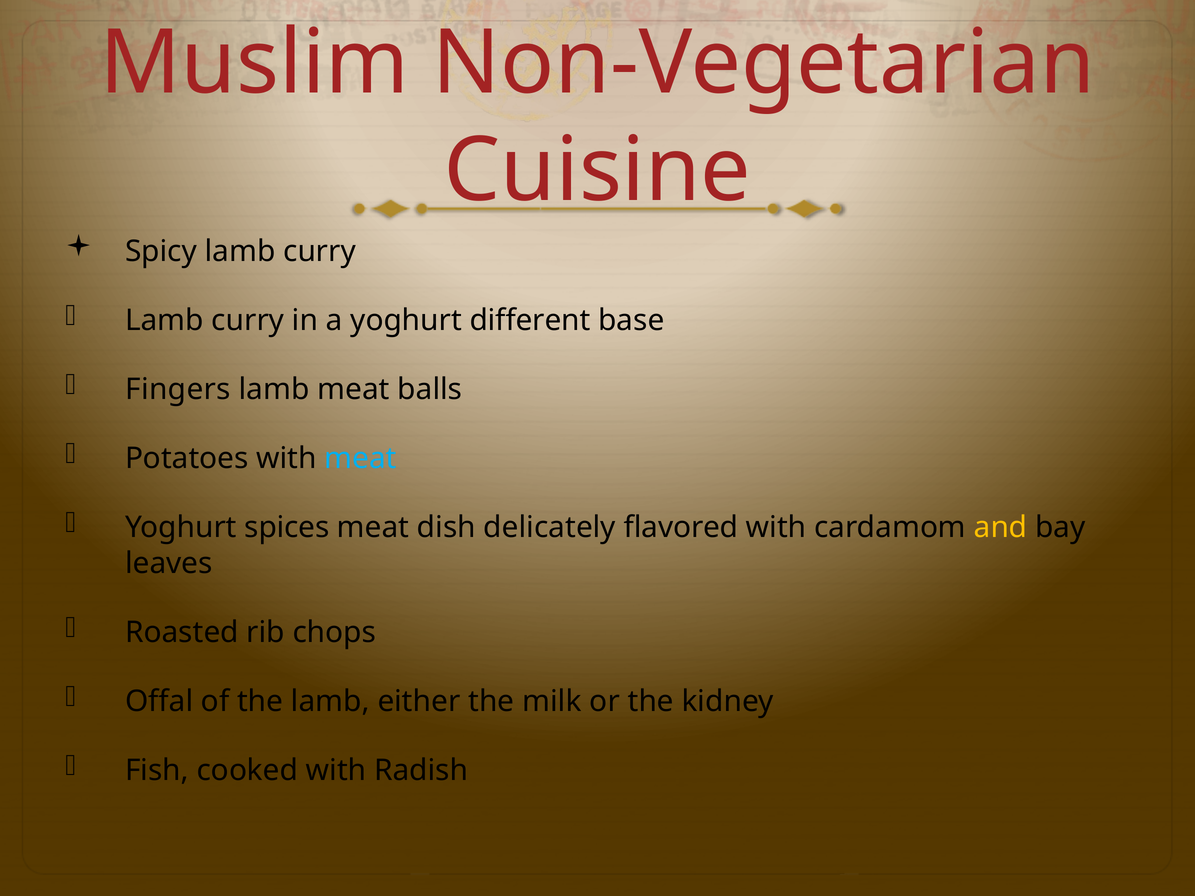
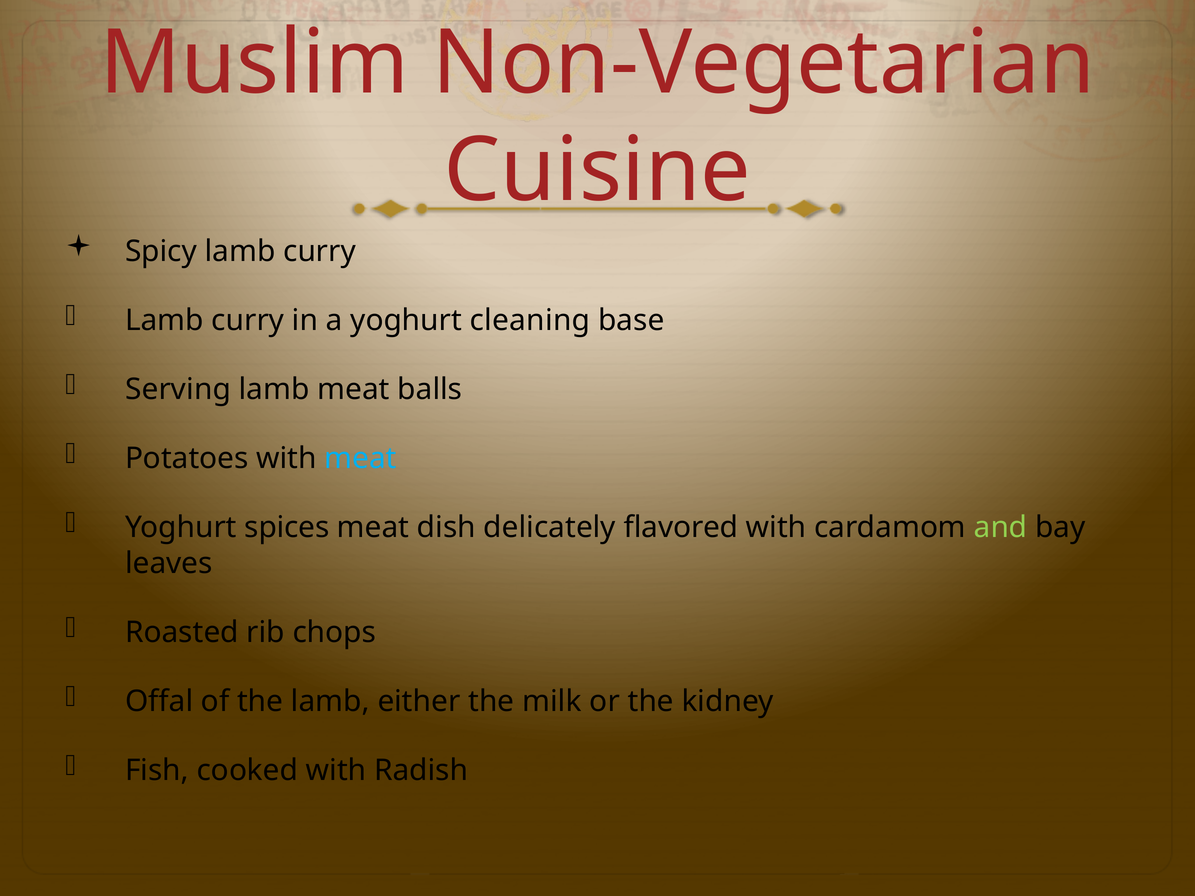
different: different -> cleaning (530, 320)
Fingers: Fingers -> Serving (178, 389)
and colour: yellow -> light green (1001, 528)
